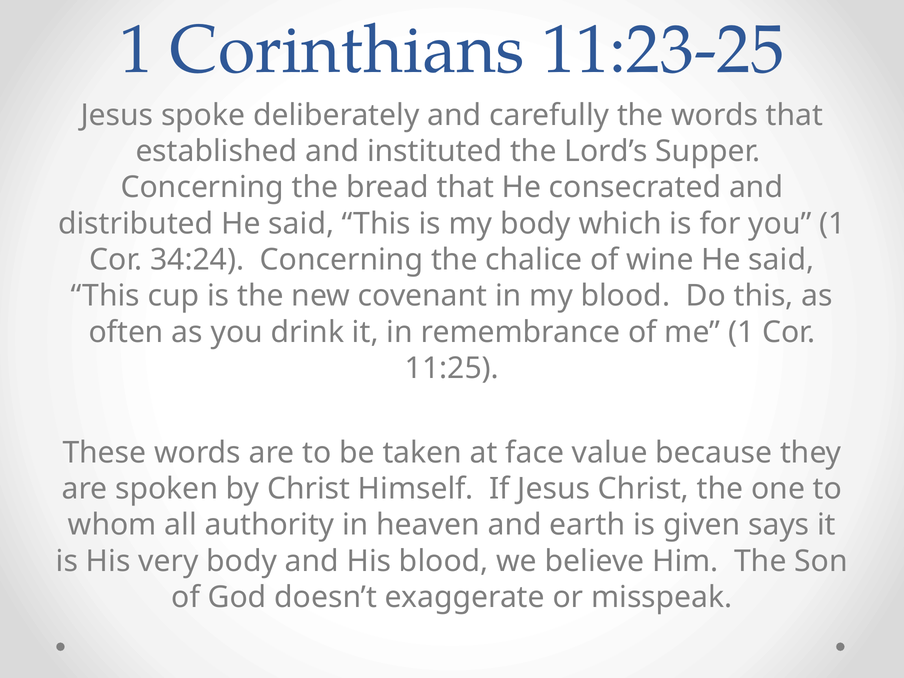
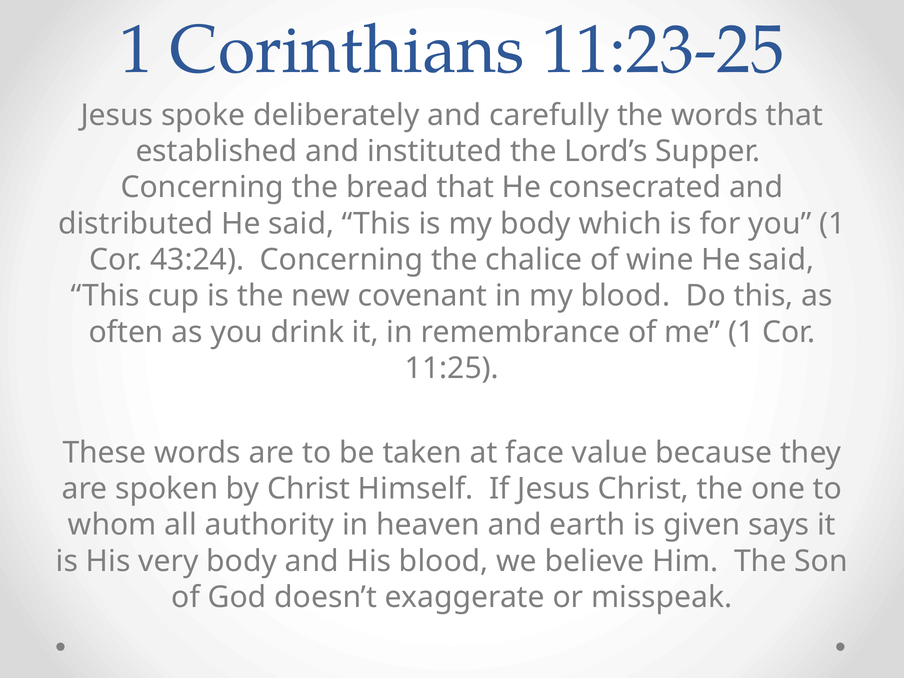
34:24: 34:24 -> 43:24 (197, 260)
